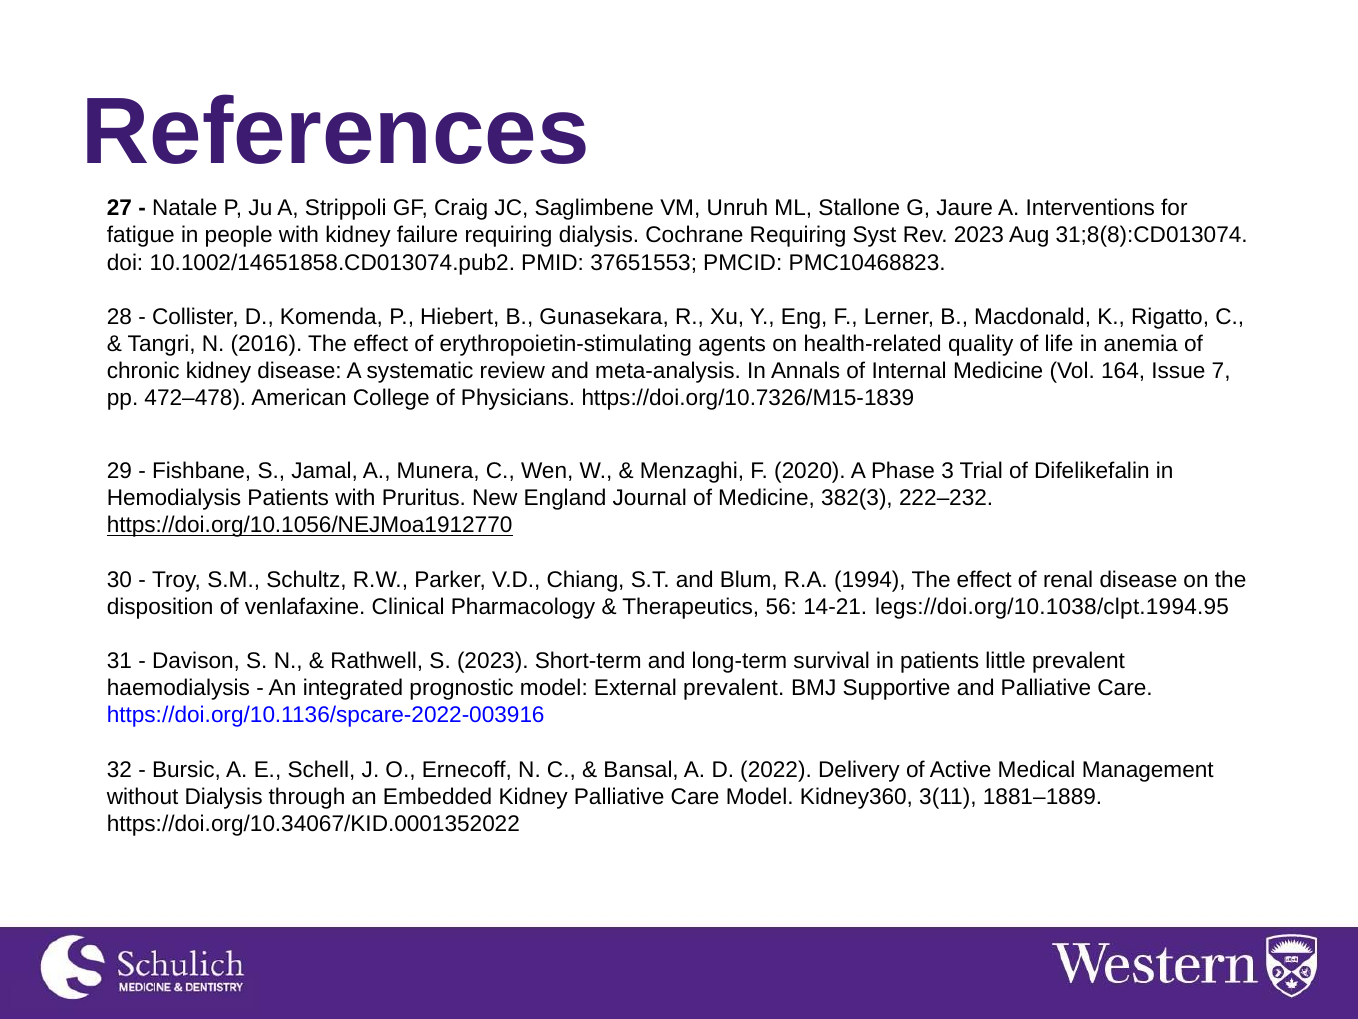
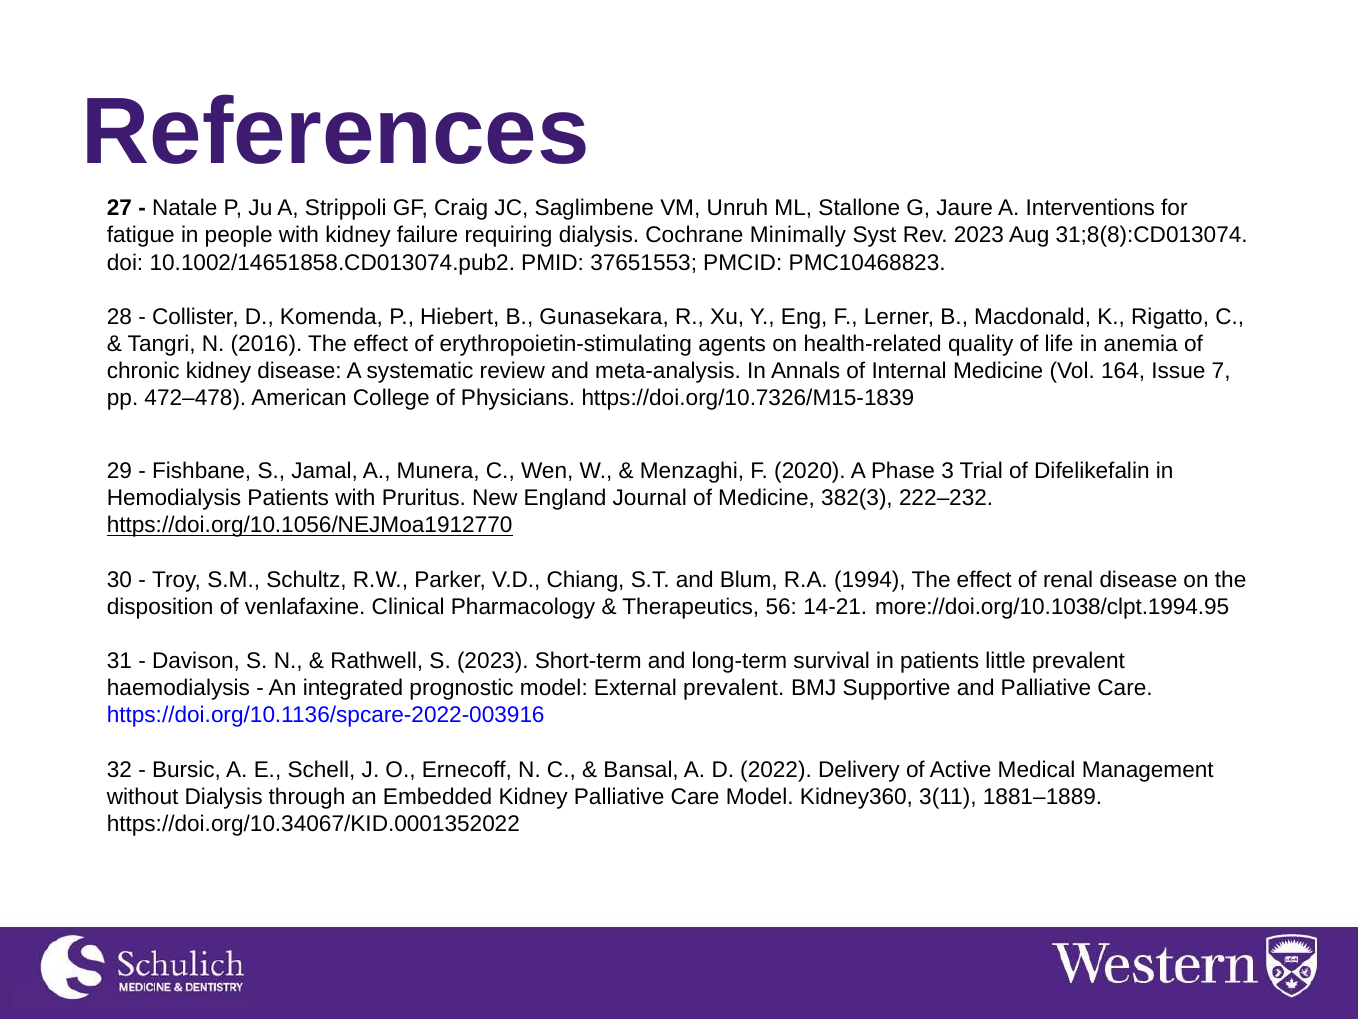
Cochrane Requiring: Requiring -> Minimally (798, 235)
legs://doi.org/10.1038/clpt.1994.95: legs://doi.org/10.1038/clpt.1994.95 -> more://doi.org/10.1038/clpt.1994.95 (1052, 606)
